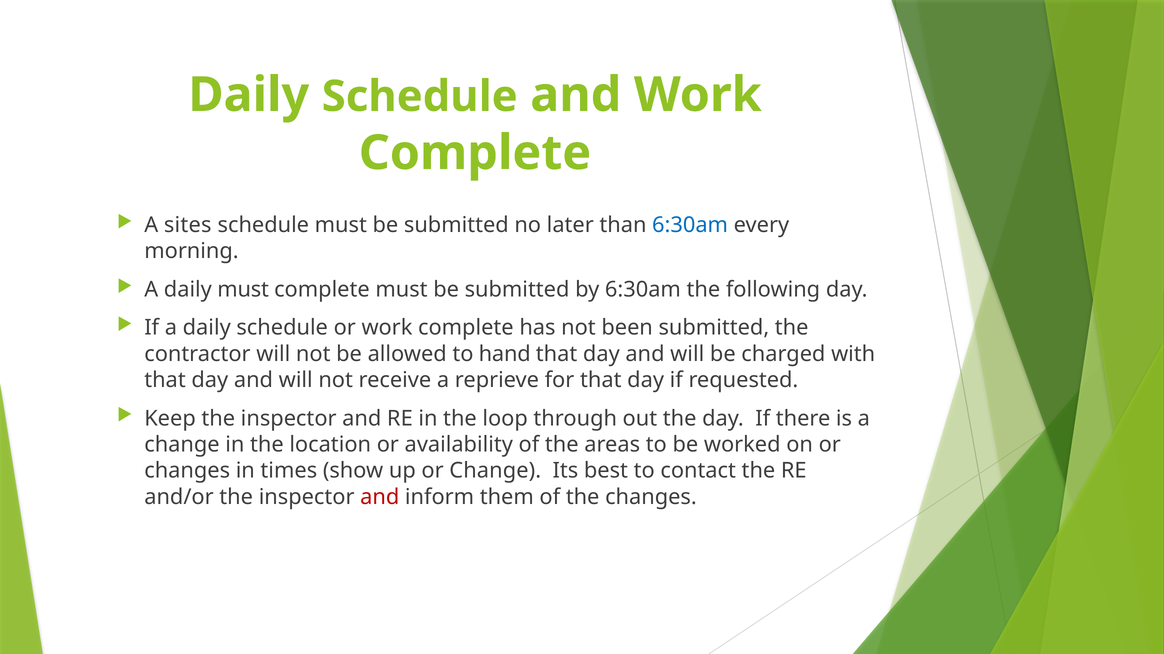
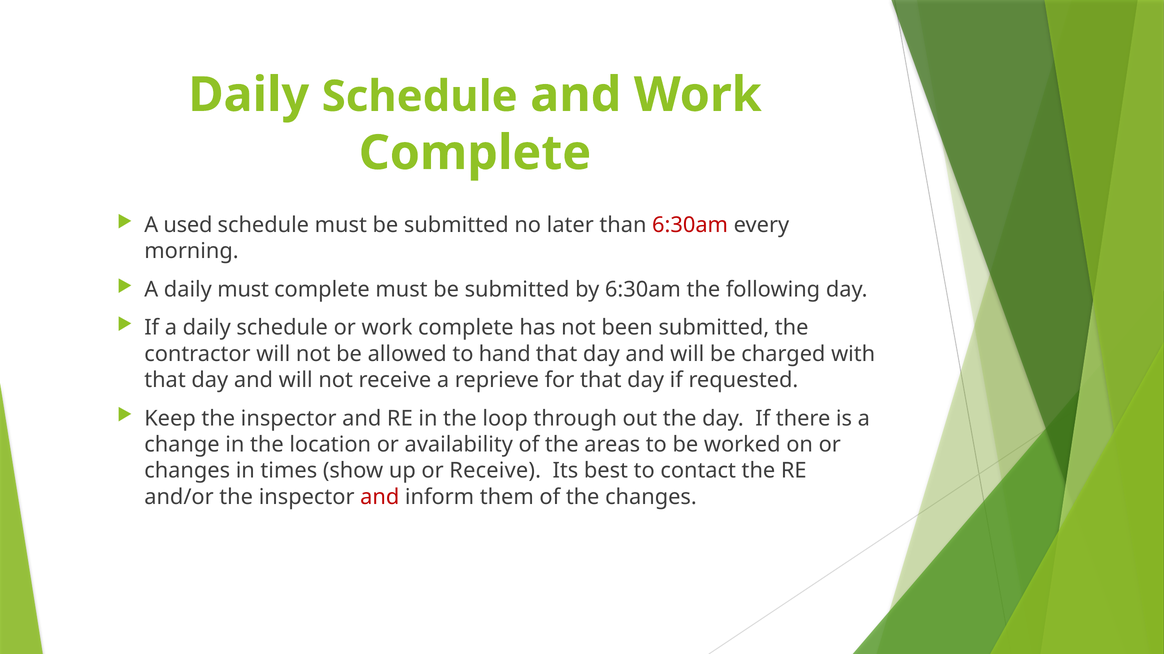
sites: sites -> used (188, 225)
6:30am colour: blue -> red (690, 225)
or Change: Change -> Receive (495, 471)
